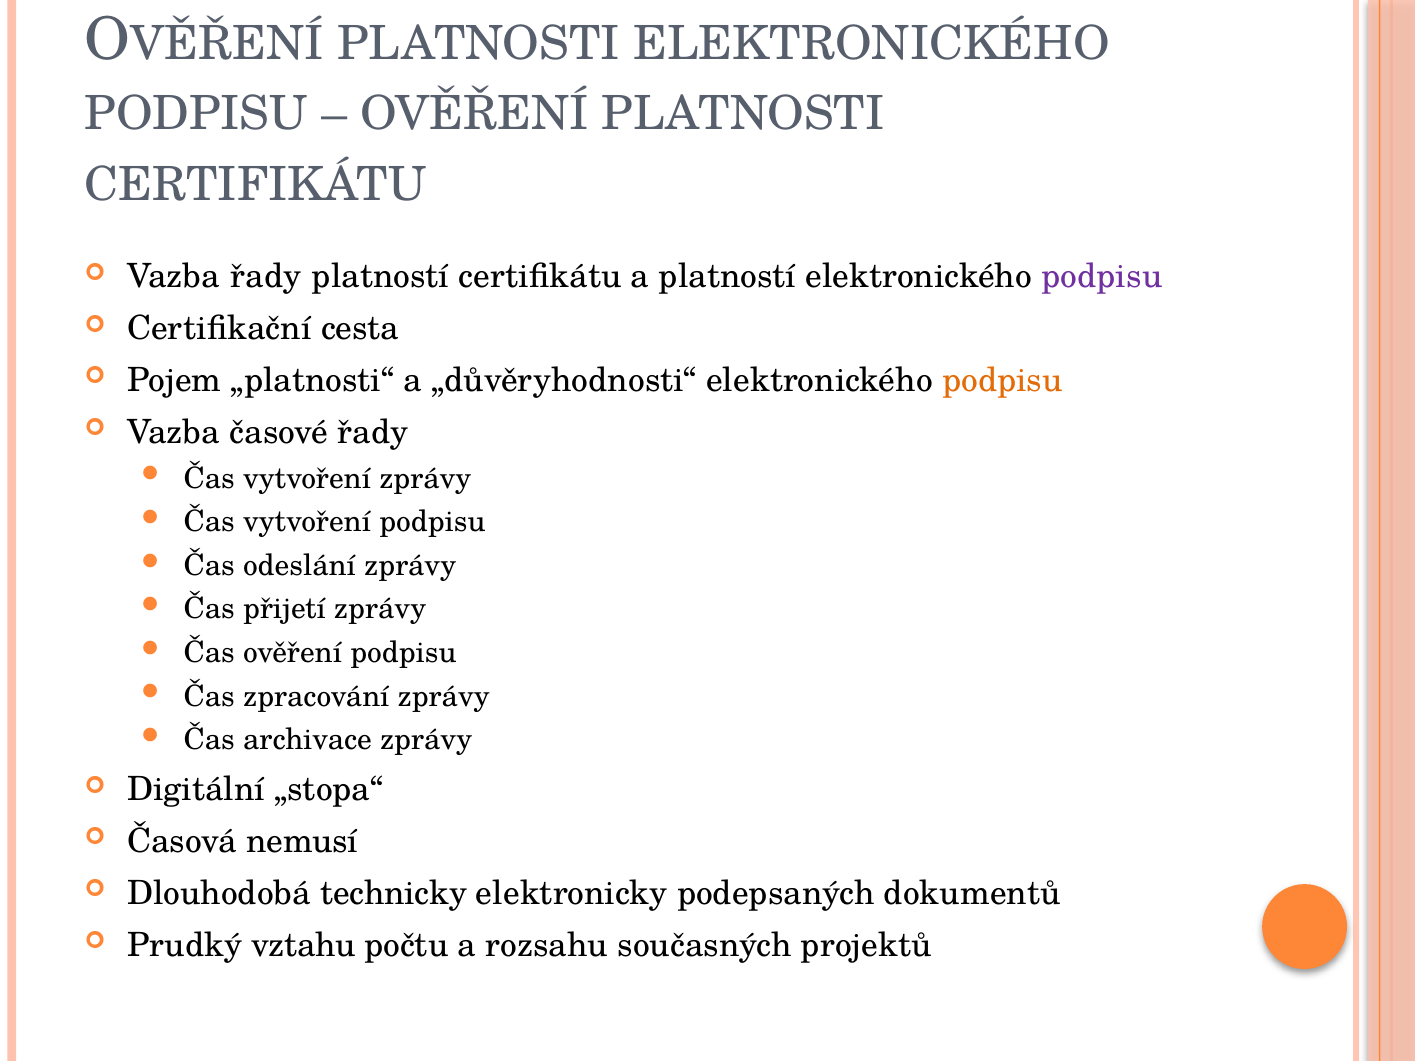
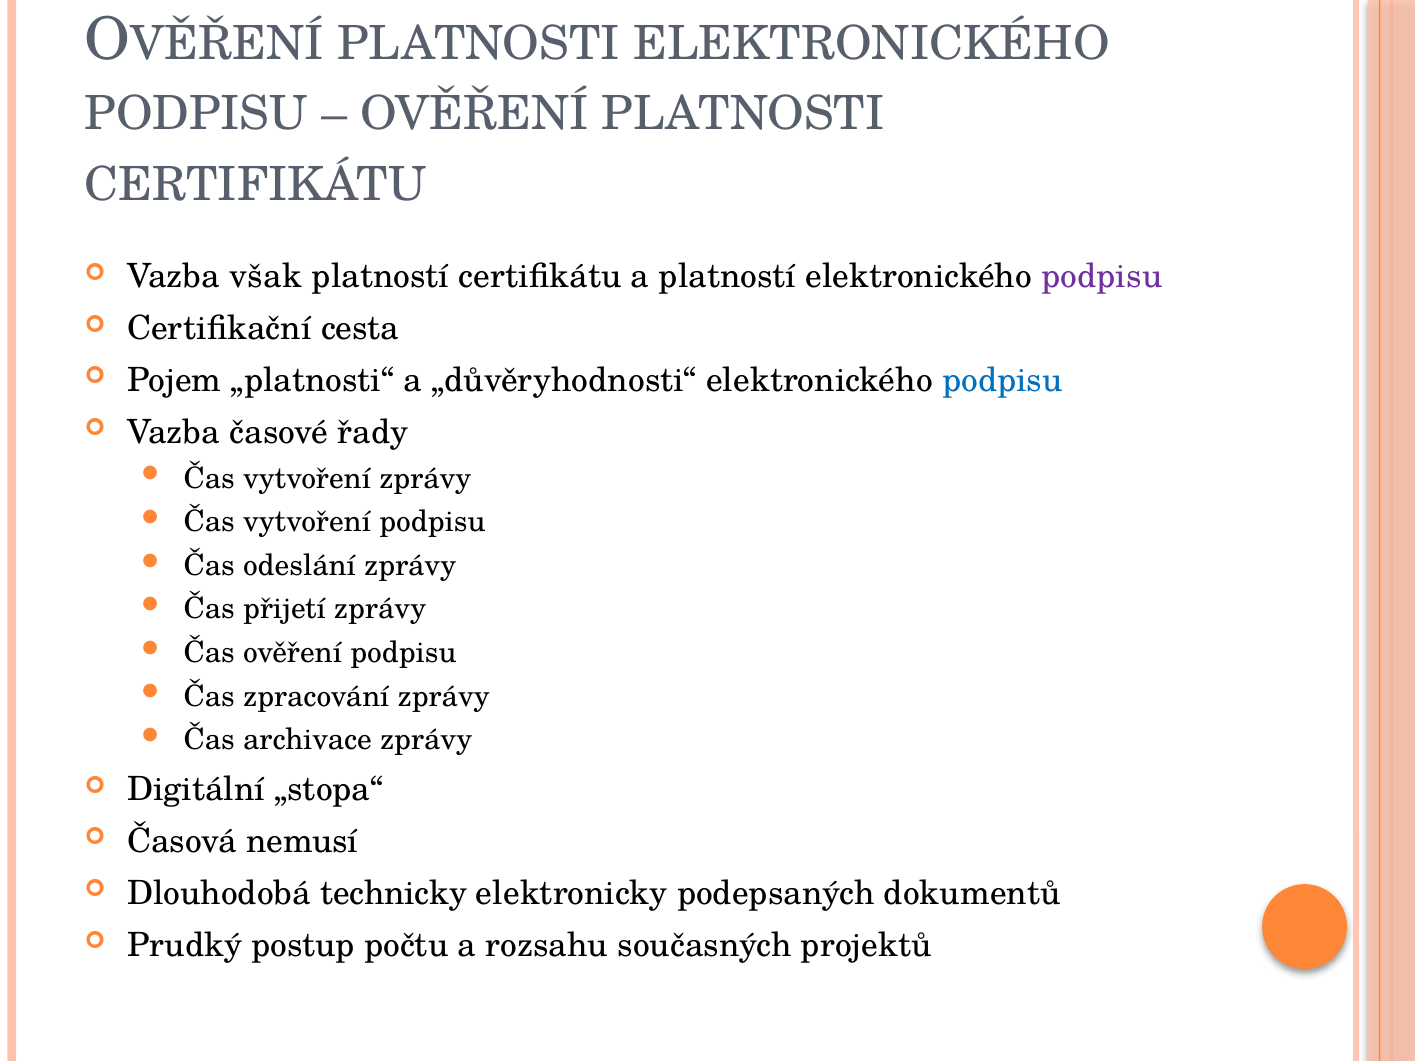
Vazba řady: řady -> však (266, 277)
podpisu colour: orange -> blue (1002, 381)
vztahu: vztahu -> postup (303, 946)
